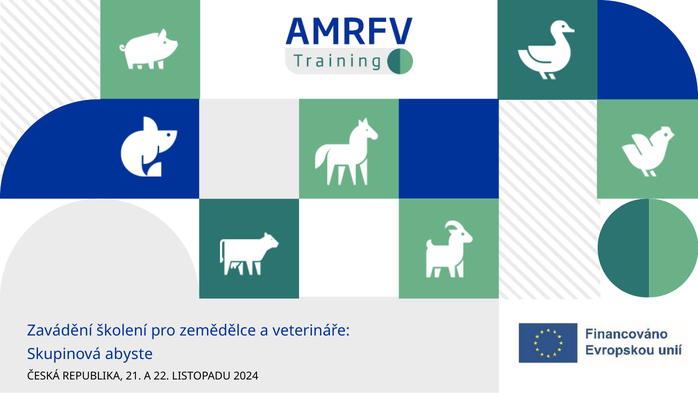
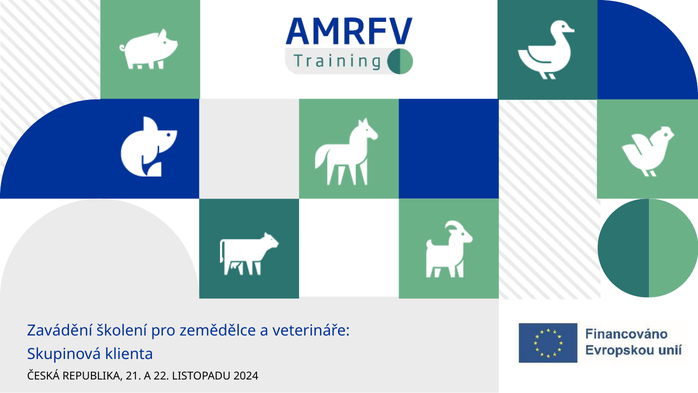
abyste: abyste -> klienta (129, 354)
